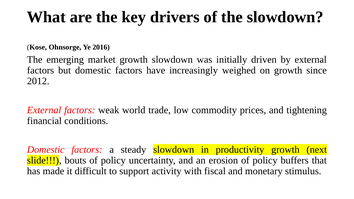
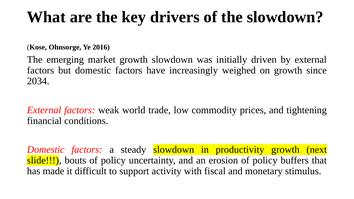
2012: 2012 -> 2034 (38, 81)
